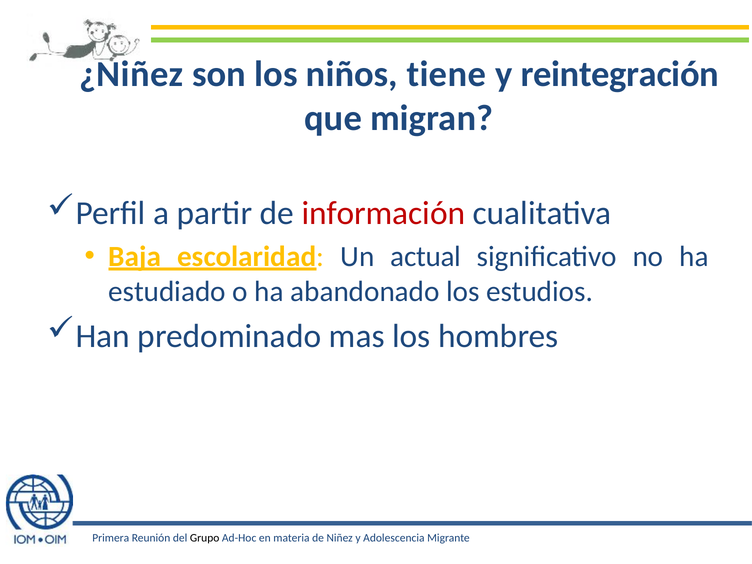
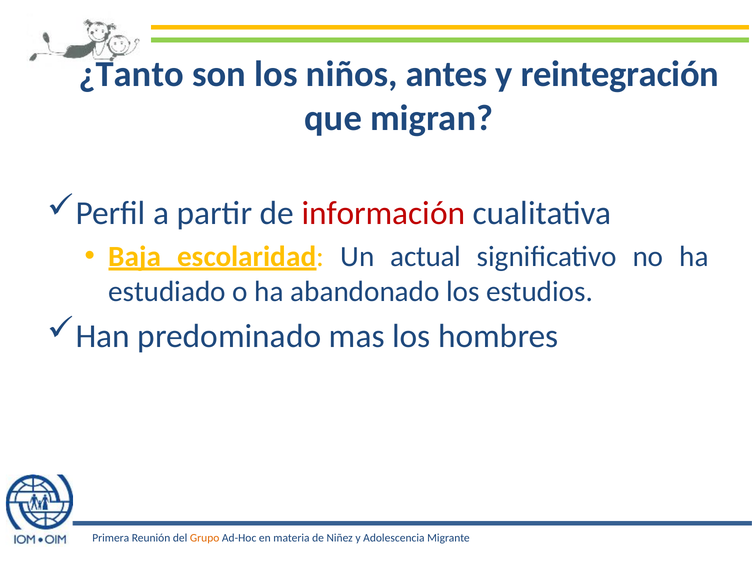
¿Niñez: ¿Niñez -> ¿Tanto (131, 74)
tiene: tiene -> antes (447, 74)
Grupo colour: black -> orange (205, 538)
